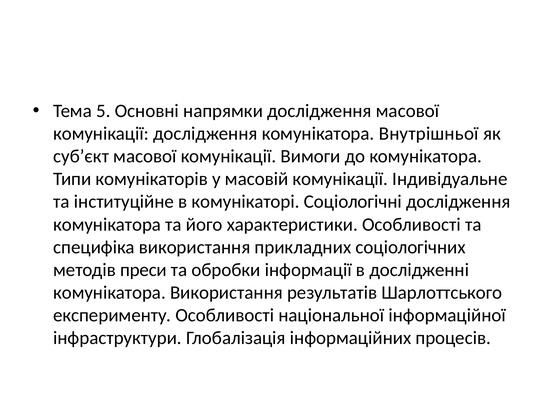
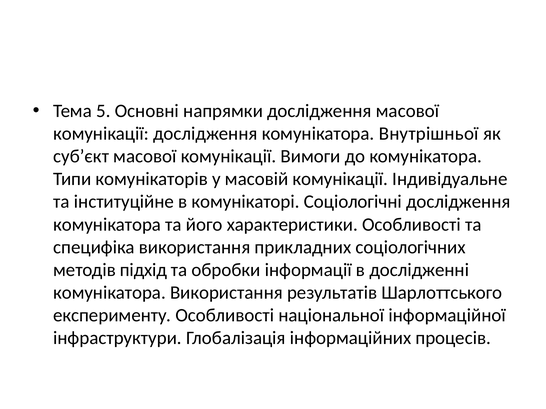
преси: преси -> підхід (143, 270)
